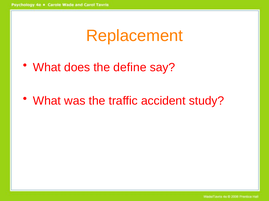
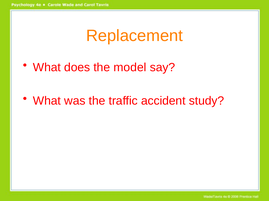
define: define -> model (130, 68)
